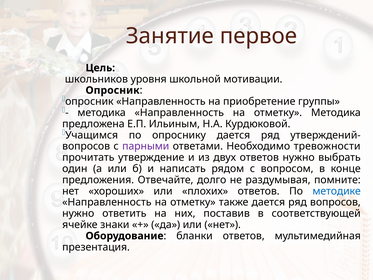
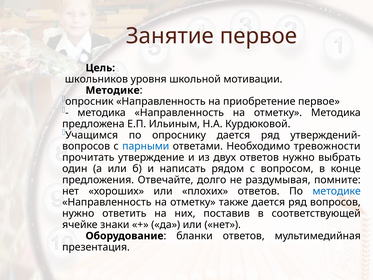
Опросник: Опросник -> Методике (113, 90)
приобретение группы: группы -> первое (319, 101)
парными colour: purple -> blue (146, 146)
